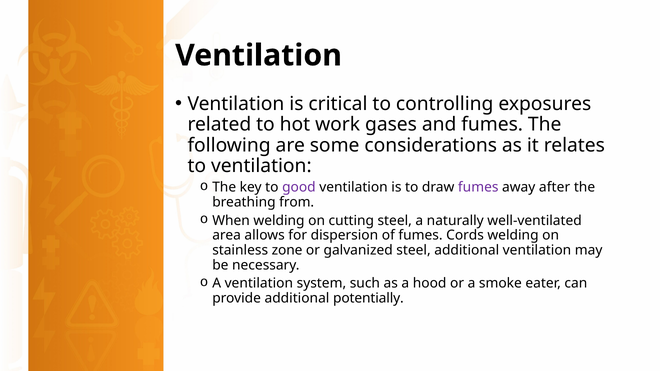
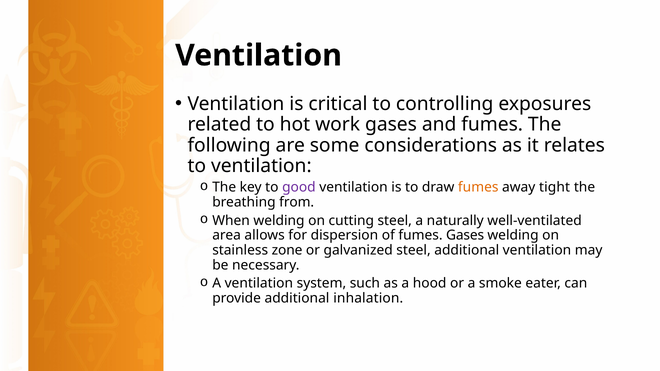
fumes colour: purple -> orange (478, 187)
after: after -> tight (555, 187)
fumes Cords: Cords -> Gases (465, 236)
potentially: potentially -> inhalation (368, 298)
